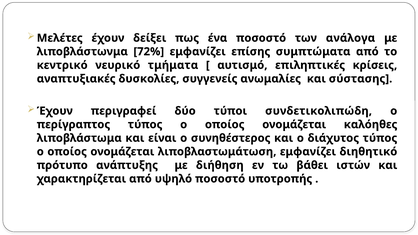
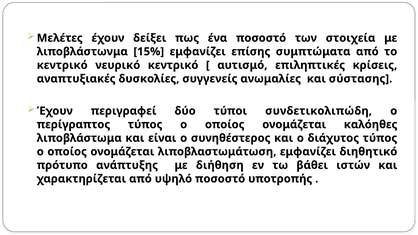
ανάλογα: ανάλογα -> στοιχεία (351, 38)
72%: 72% -> 15% (149, 52)
νευρικό τμήματα: τμήματα -> κεντρικό (173, 65)
